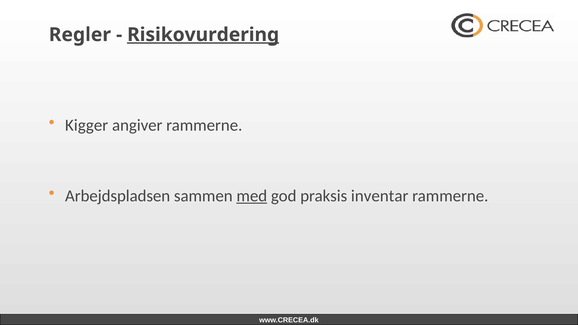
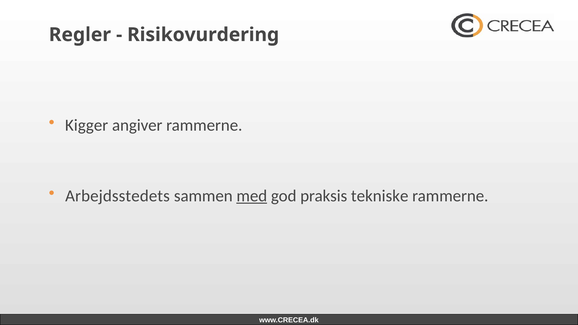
Risikovurdering underline: present -> none (203, 35)
Arbejdspladsen: Arbejdspladsen -> Arbejdsstedets (118, 196)
inventar: inventar -> tekniske (380, 196)
